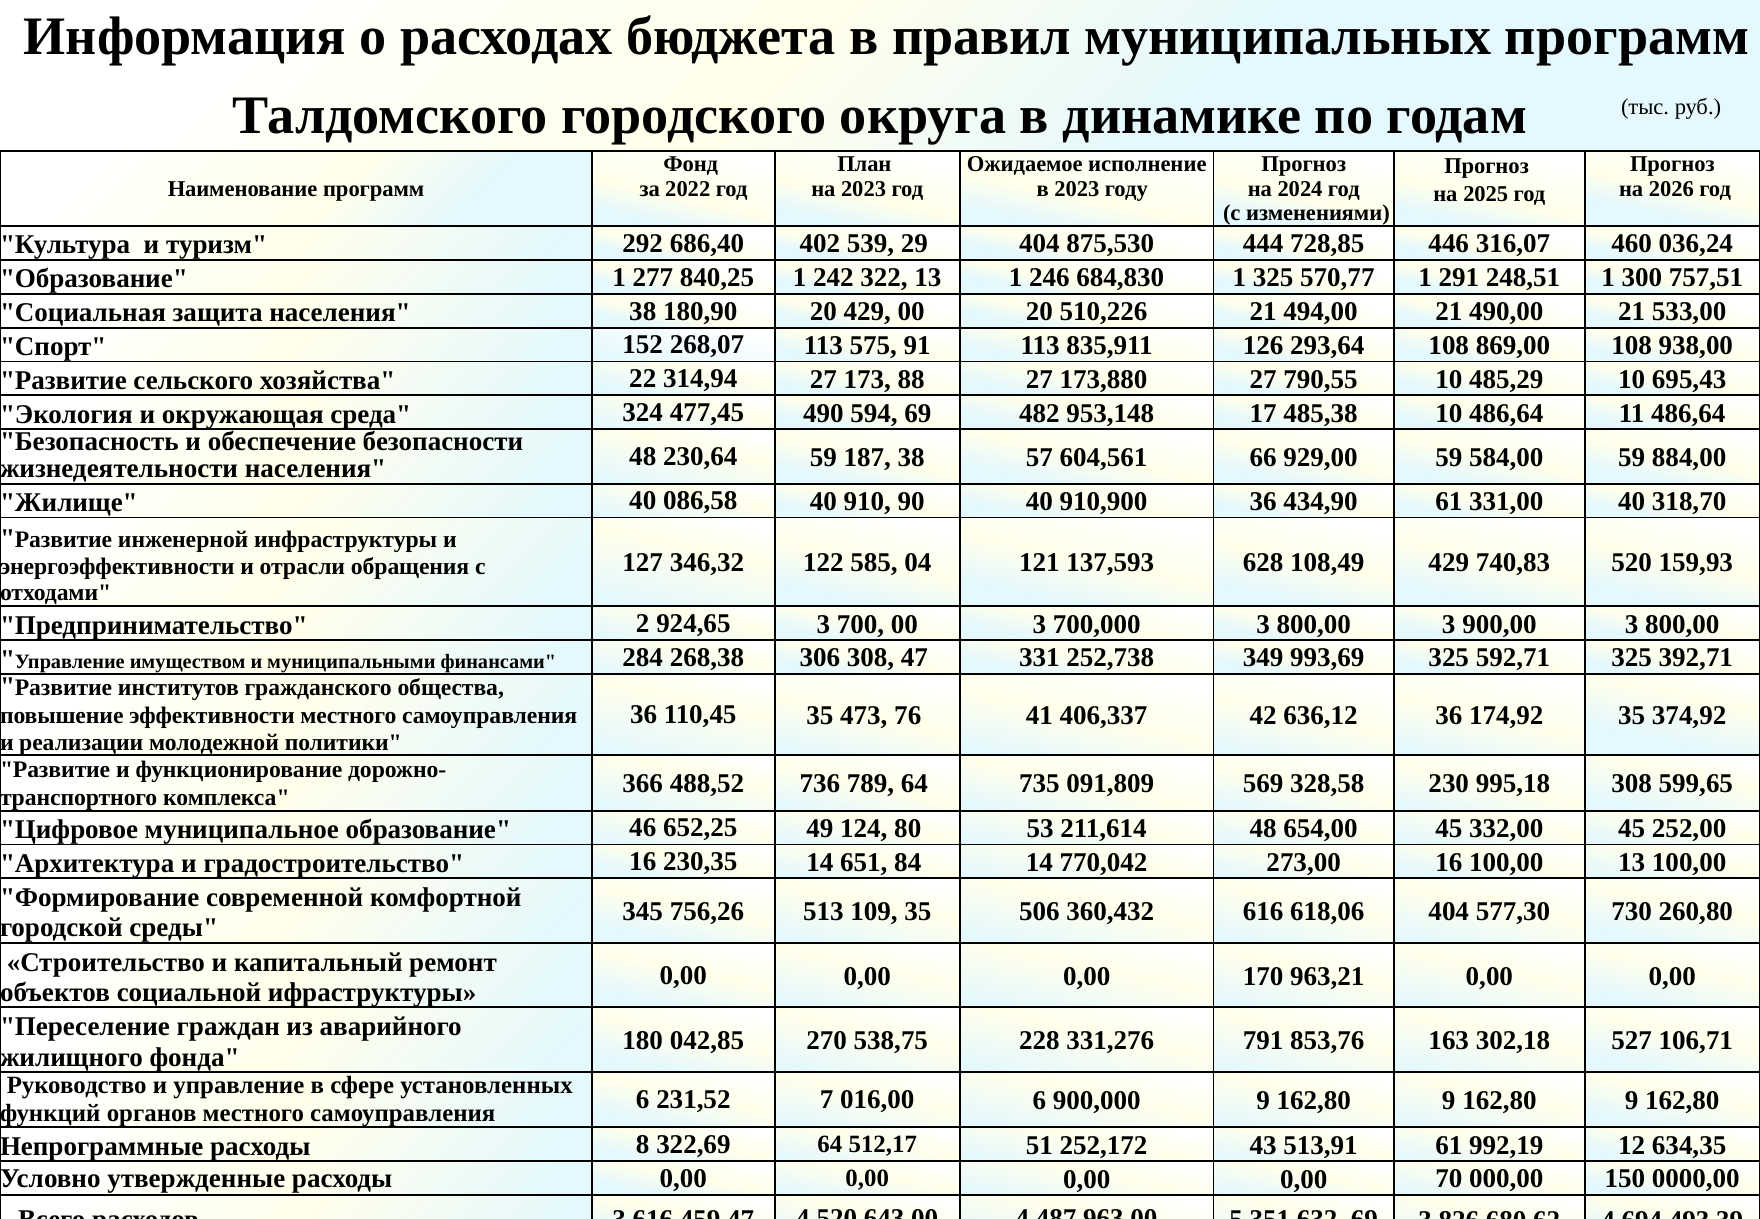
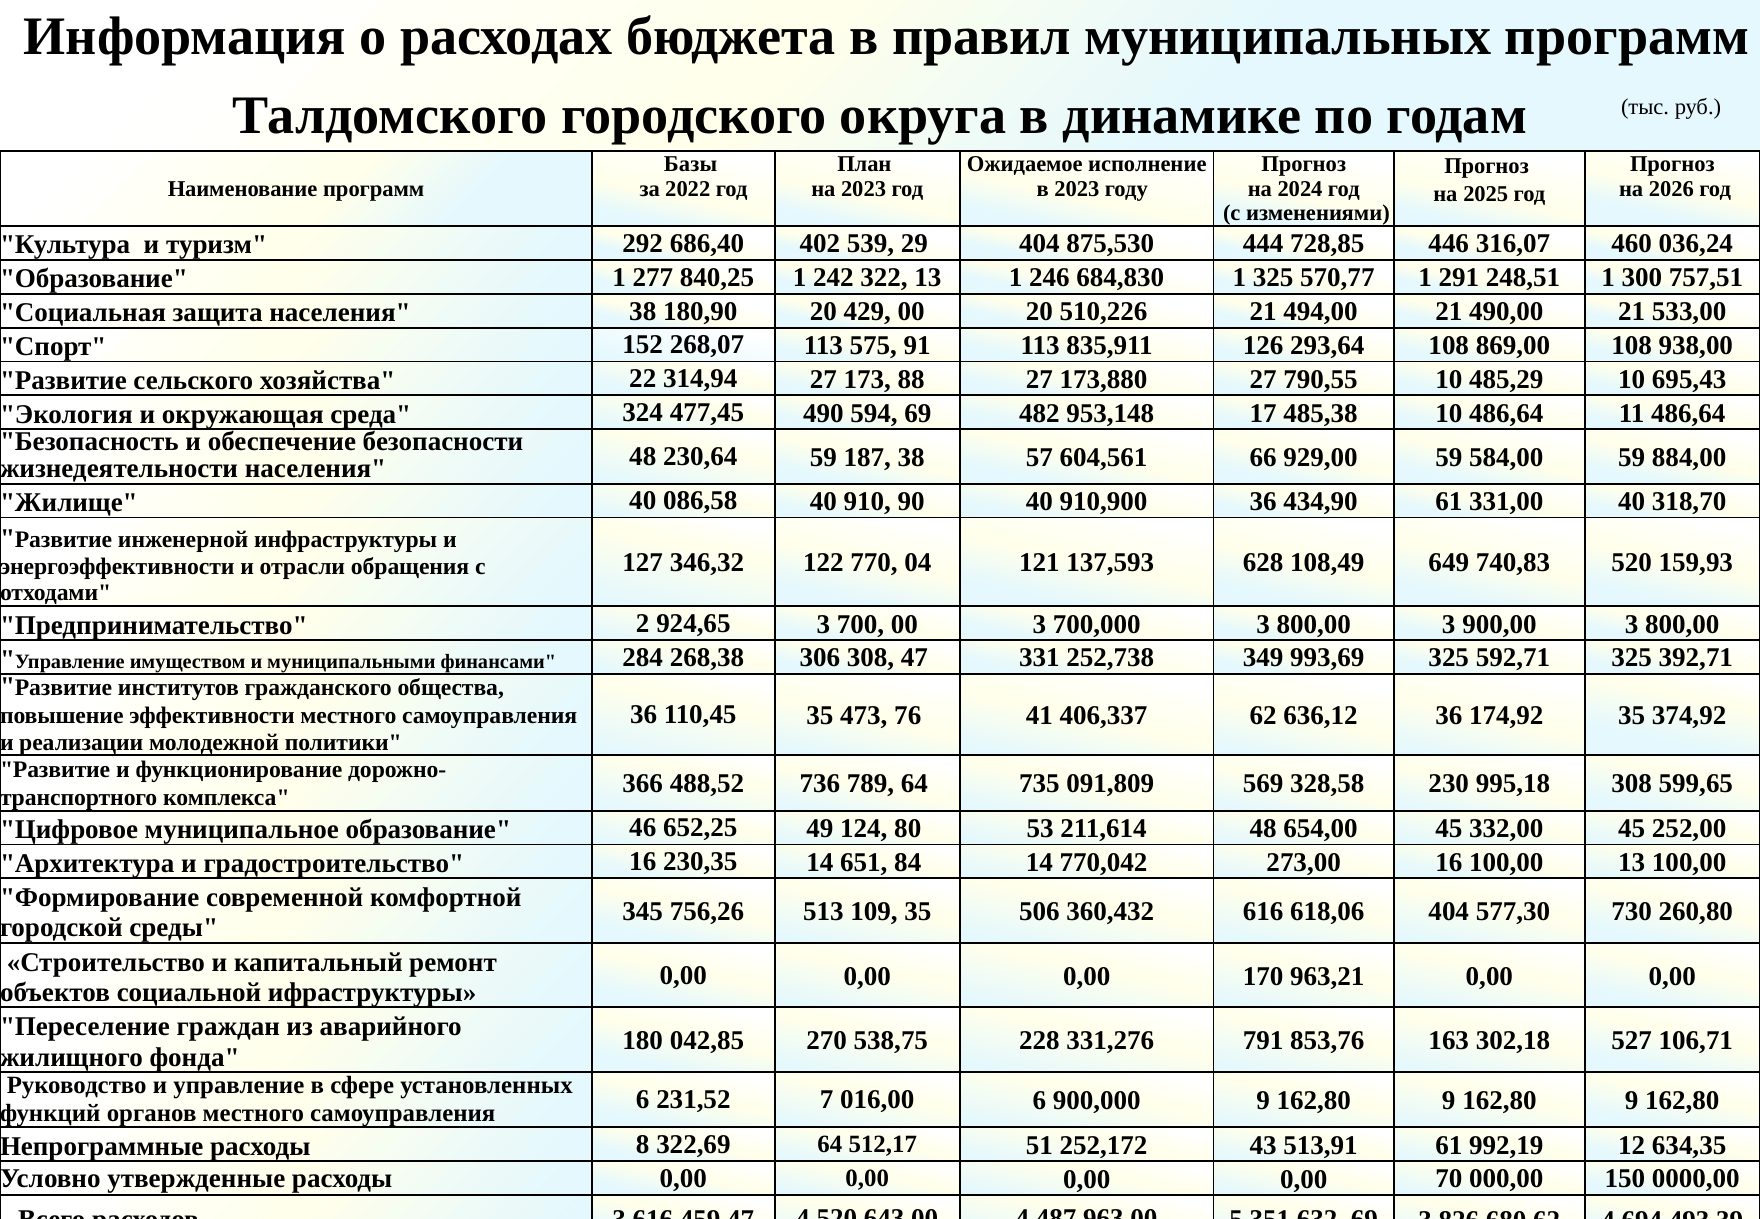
Фонд: Фонд -> Базы (691, 164)
585: 585 -> 770 (874, 563)
108,49 429: 429 -> 649 (1449, 563)
42: 42 -> 62 (1263, 715)
